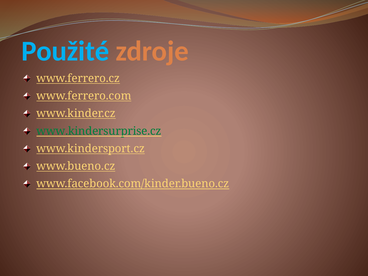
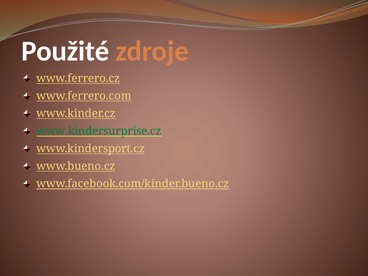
Použité colour: light blue -> white (65, 51)
